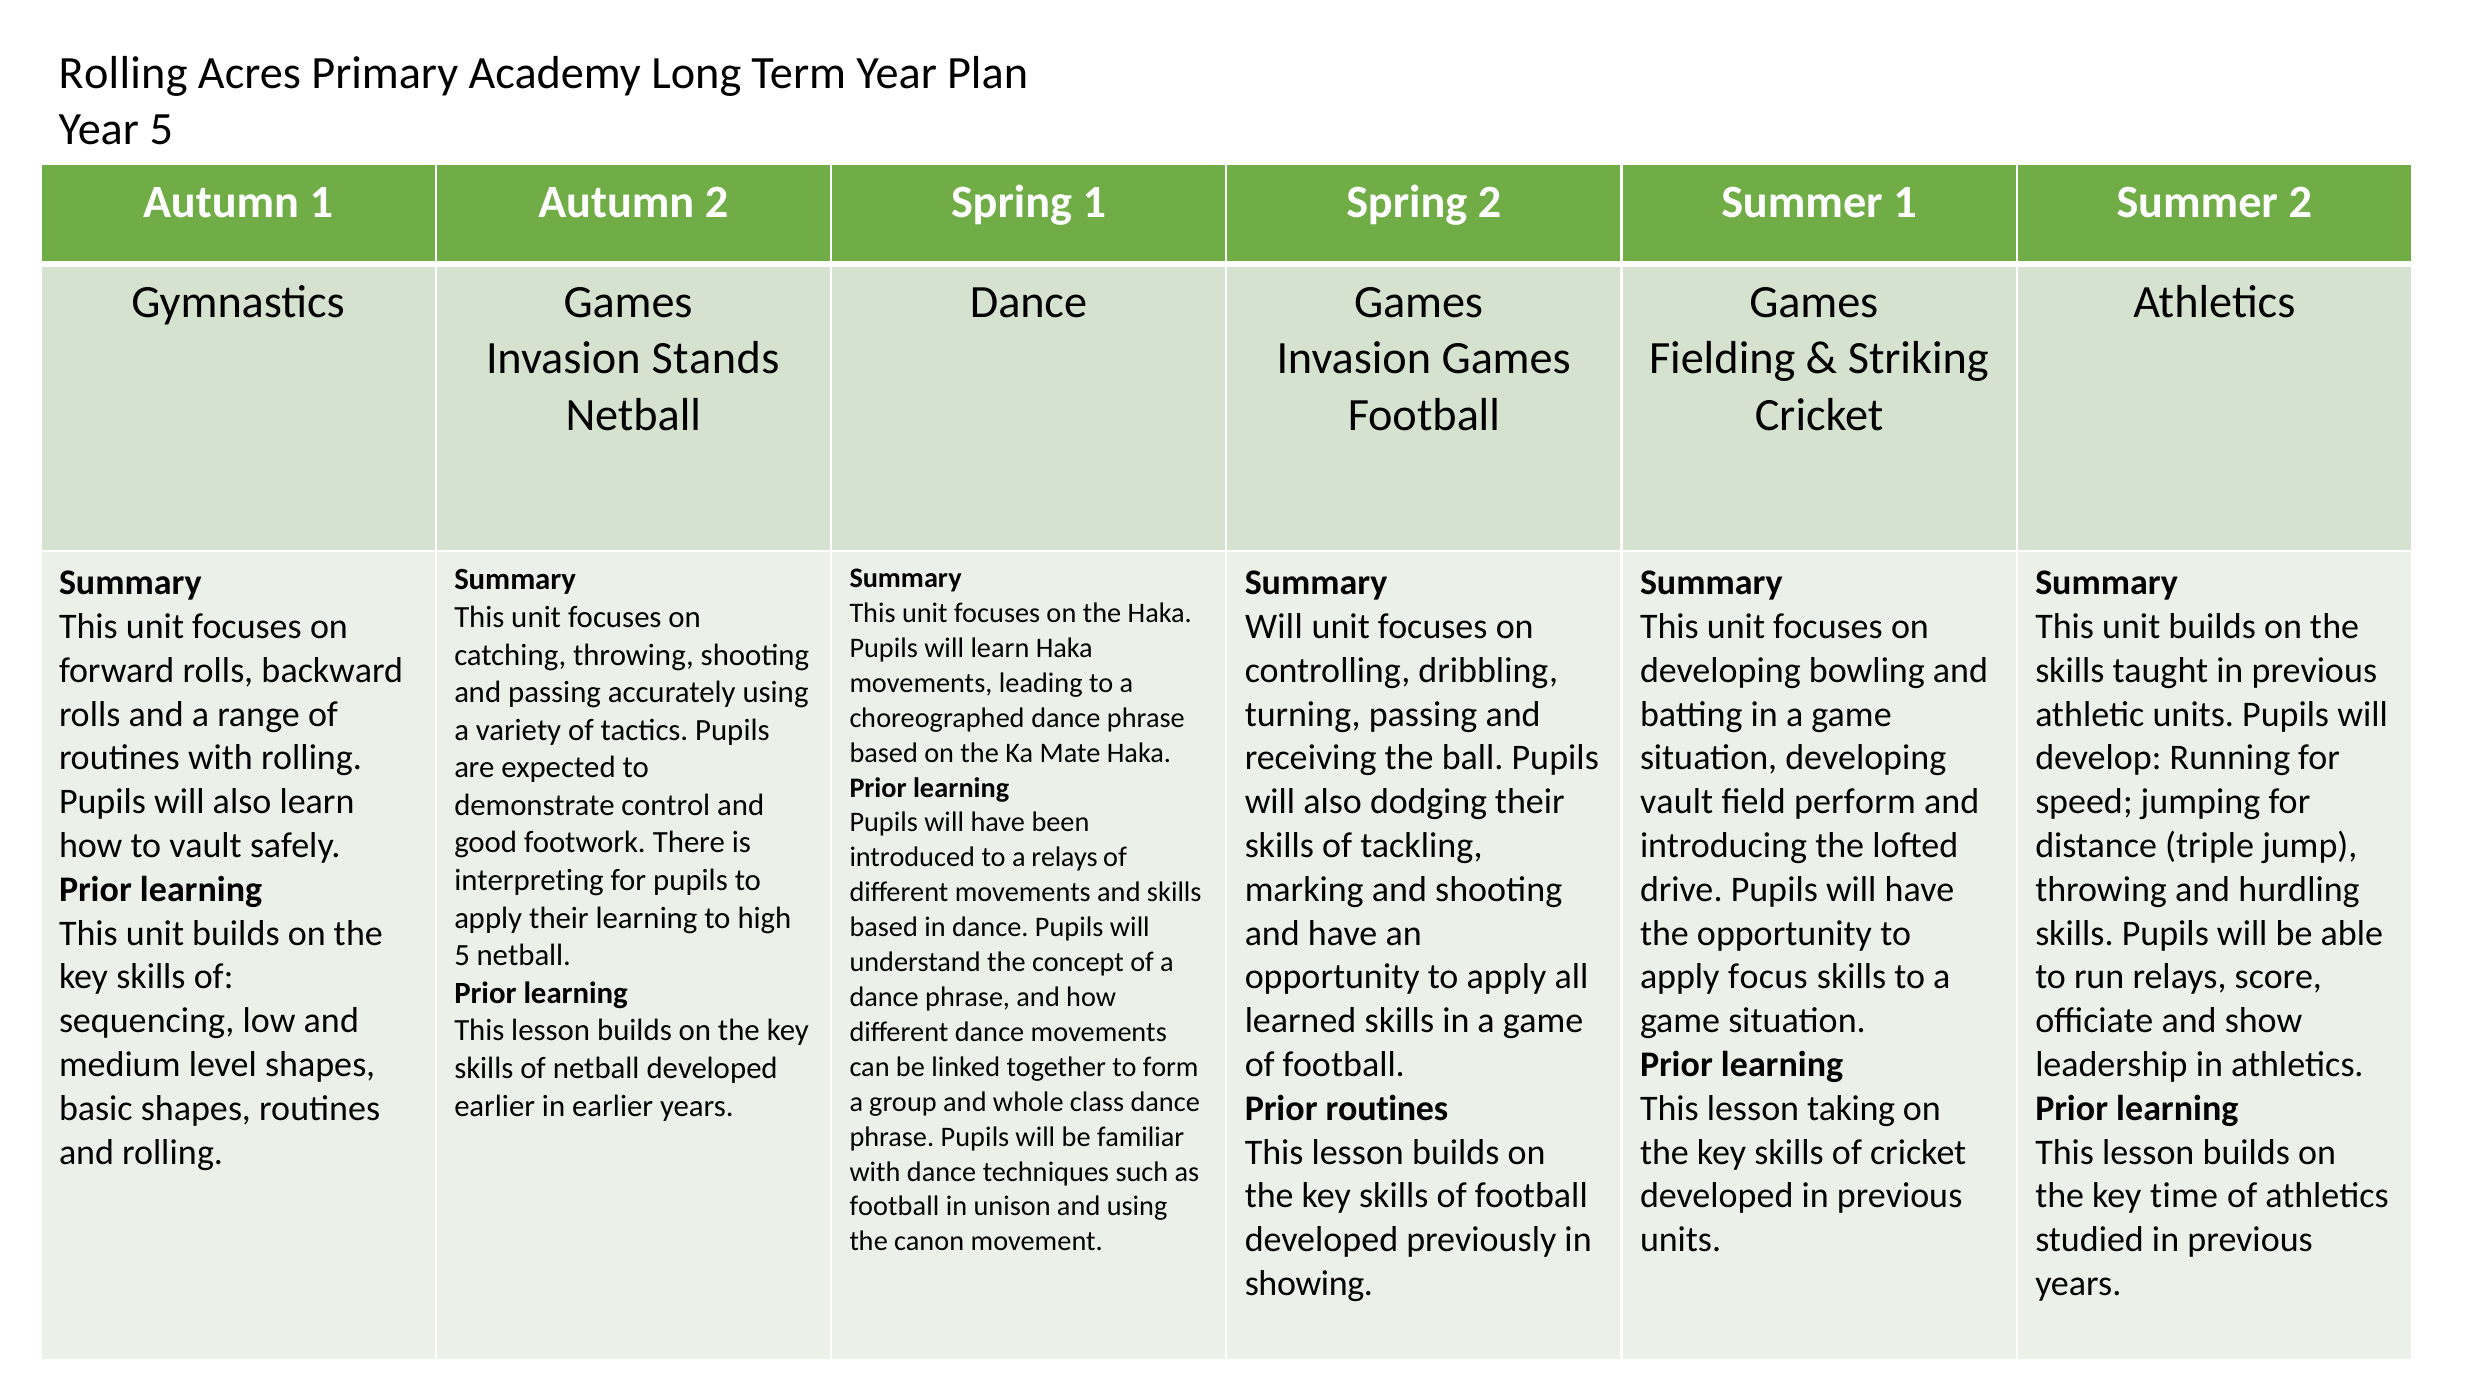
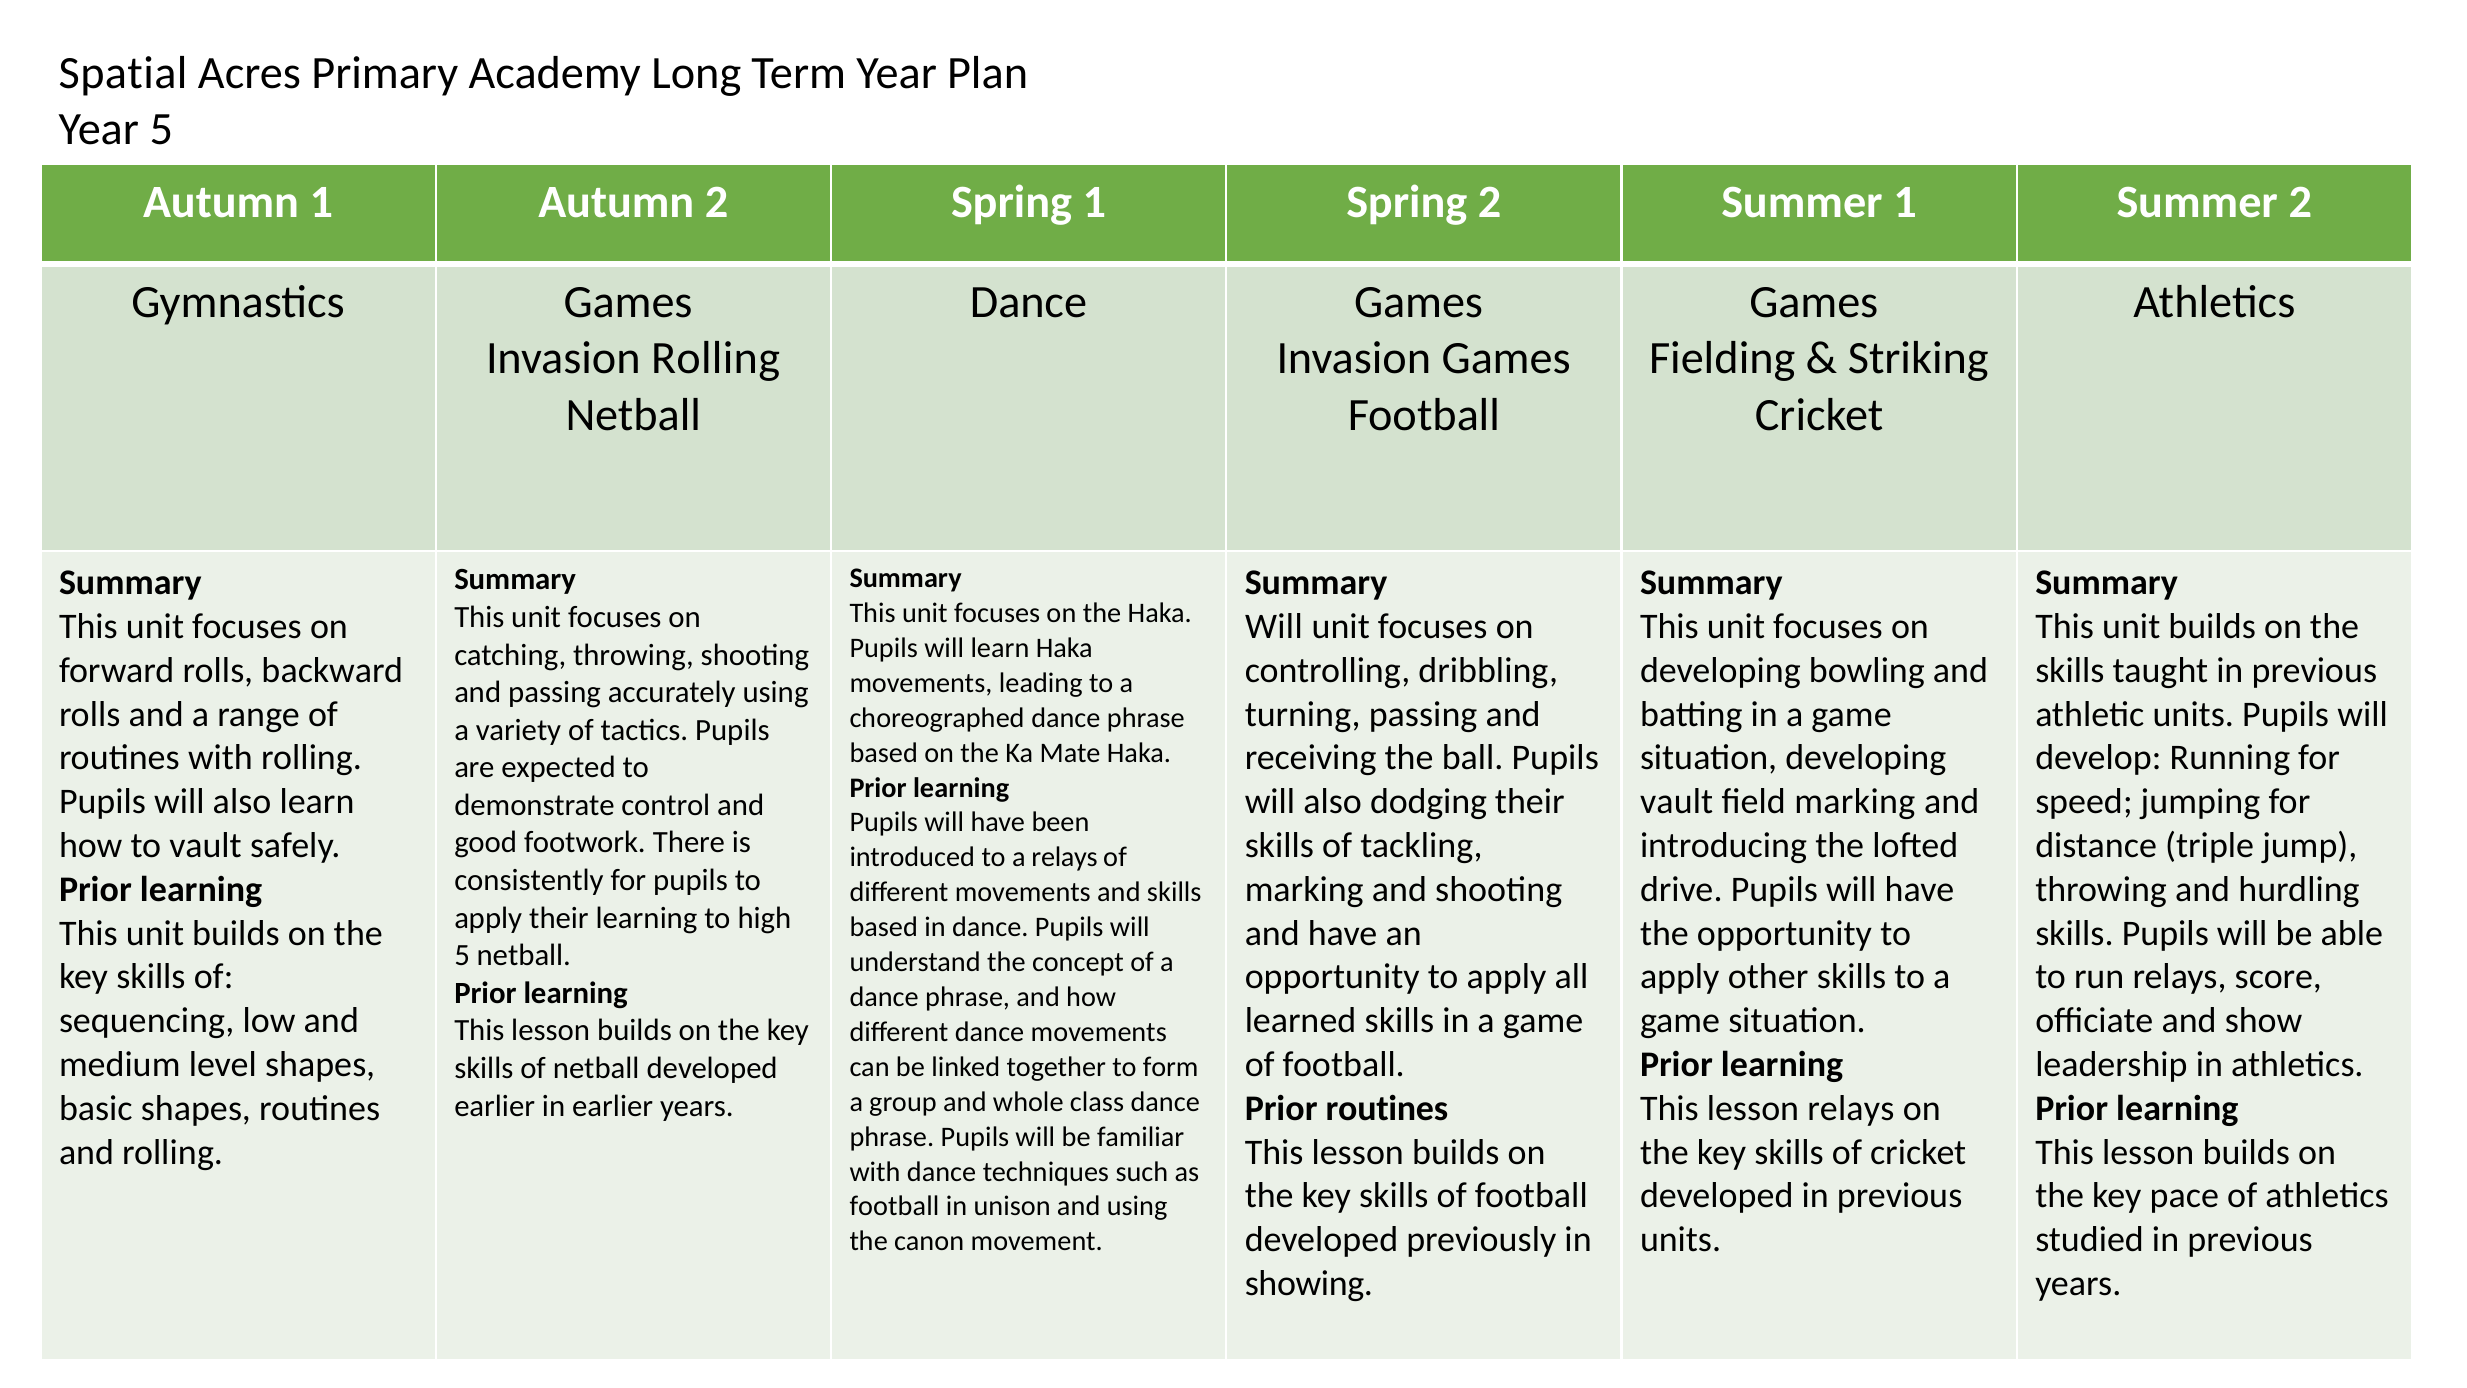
Rolling: Rolling -> Spatial (123, 74)
Invasion Stands: Stands -> Rolling (716, 358)
field perform: perform -> marking (1855, 802)
interpreting: interpreting -> consistently (529, 880)
focus: focus -> other (1768, 977)
lesson taking: taking -> relays (1851, 1108)
time: time -> pace (2184, 1196)
